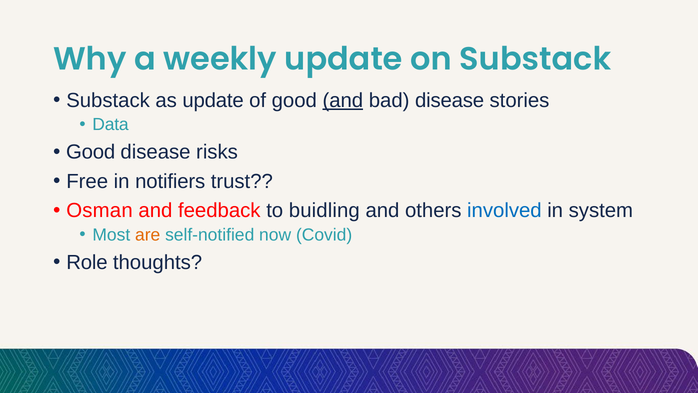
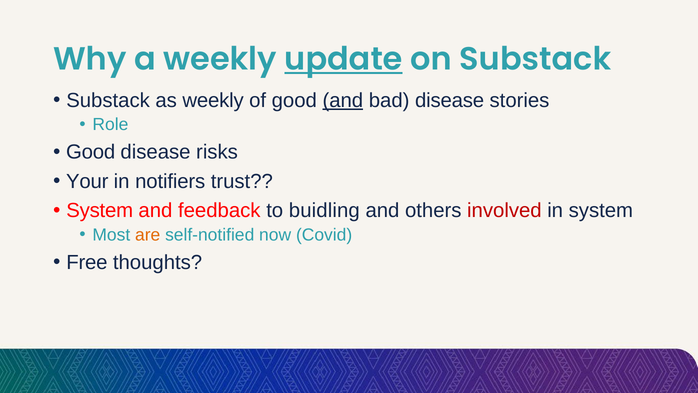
update underline: none -> present (344, 59)
as update: update -> weekly (213, 100)
Data: Data -> Role (110, 124)
Free: Free -> Your (87, 181)
Osman: Osman -> System (100, 210)
involved colour: blue -> red (504, 210)
Role: Role -> Free (87, 262)
